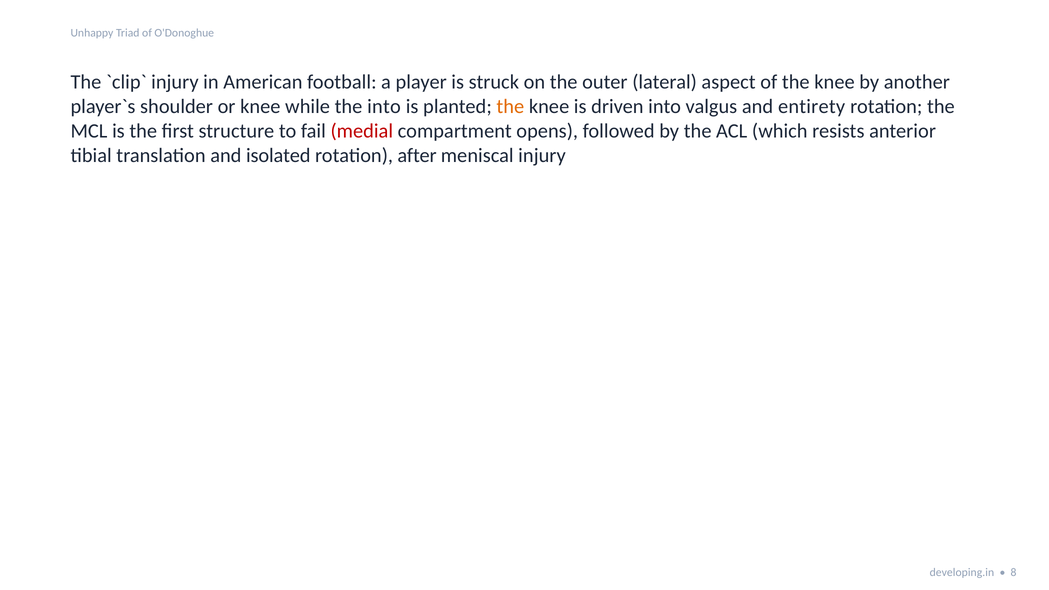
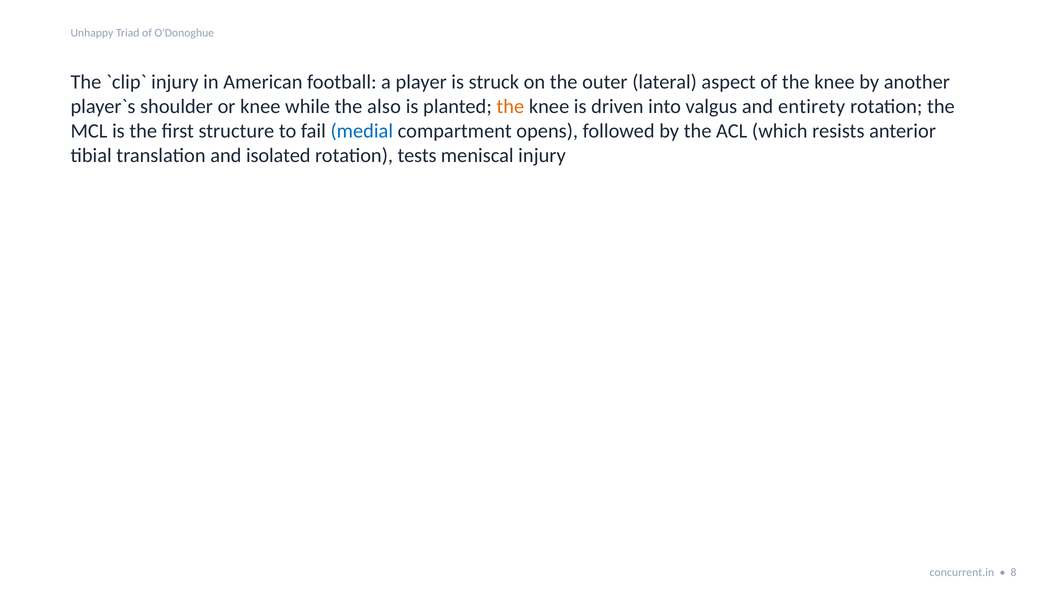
the into: into -> also (384, 107)
medial colour: red -> blue (362, 131)
after: after -> tests (417, 156)
developing.in: developing.in -> concurrent.in (962, 572)
